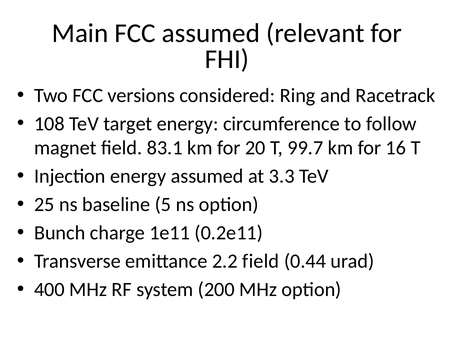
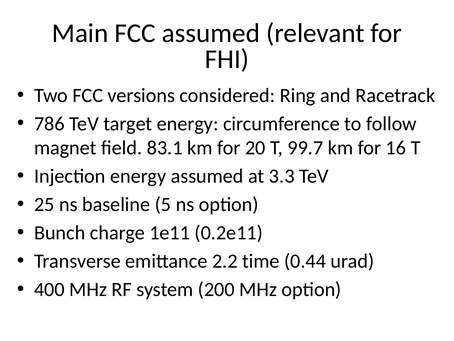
108: 108 -> 786 (49, 124)
2.2 field: field -> time (261, 261)
